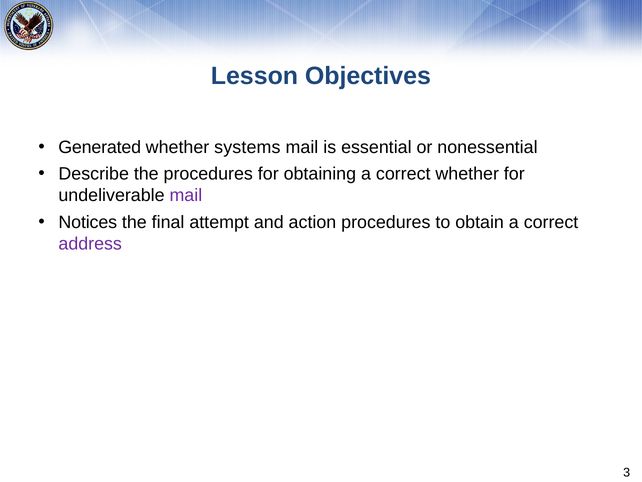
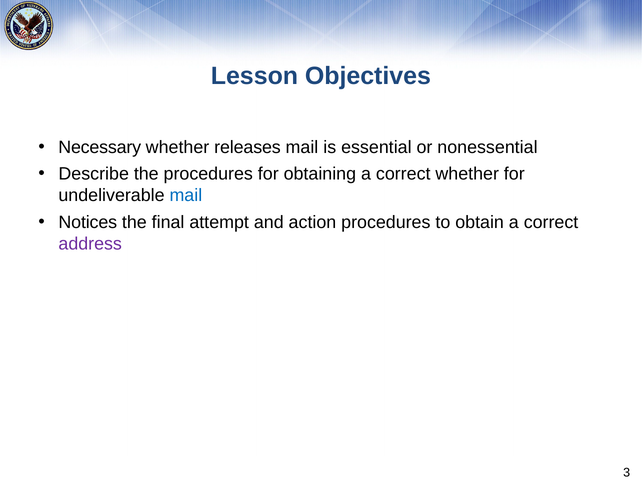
Generated: Generated -> Necessary (100, 147)
systems: systems -> releases (248, 147)
mail colour: purple -> blue (186, 195)
